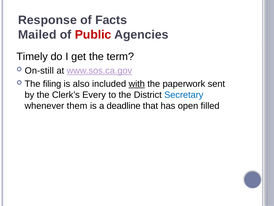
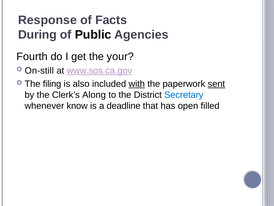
Mailed: Mailed -> During (37, 35)
Public colour: red -> black (93, 35)
Timely: Timely -> Fourth (32, 56)
term: term -> your (120, 56)
sent underline: none -> present (216, 84)
Every: Every -> Along (94, 95)
them: them -> know (77, 106)
